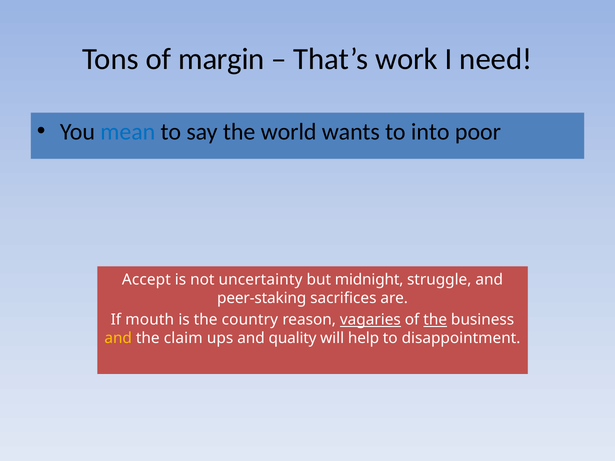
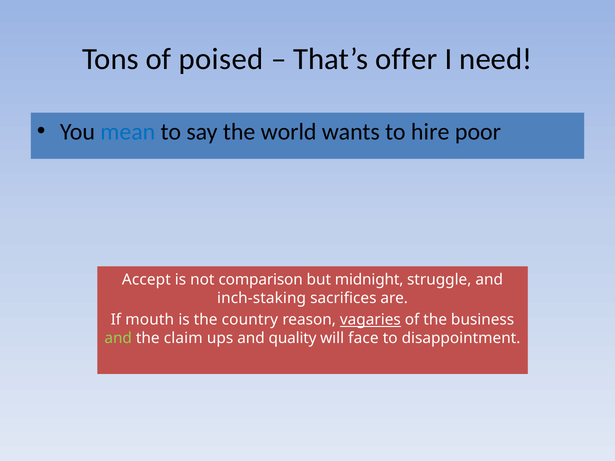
margin: margin -> poised (221, 59)
work: work -> offer (406, 59)
into: into -> hire (430, 132)
uncertainty: uncertainty -> comparison (261, 280)
peer-staking: peer-staking -> inch-staking (262, 298)
the underline: present -> none (435, 320)
and colour: yellow -> light green (118, 338)
help: help -> face (363, 338)
